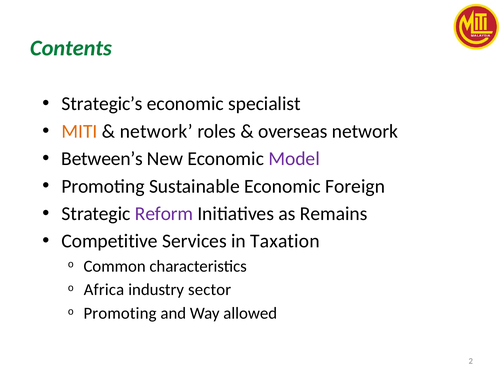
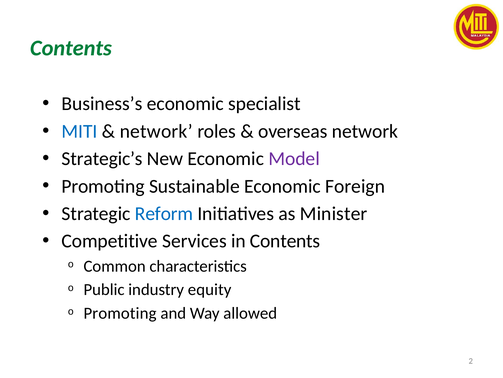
Strategic’s: Strategic’s -> Business’s (102, 104)
MITI colour: orange -> blue (80, 131)
Between’s: Between’s -> Strategic’s (102, 158)
Reform colour: purple -> blue (164, 213)
Remains: Remains -> Minister (334, 213)
in Taxation: Taxation -> Contents (285, 241)
Africa: Africa -> Public (104, 289)
sector: sector -> equity (210, 289)
